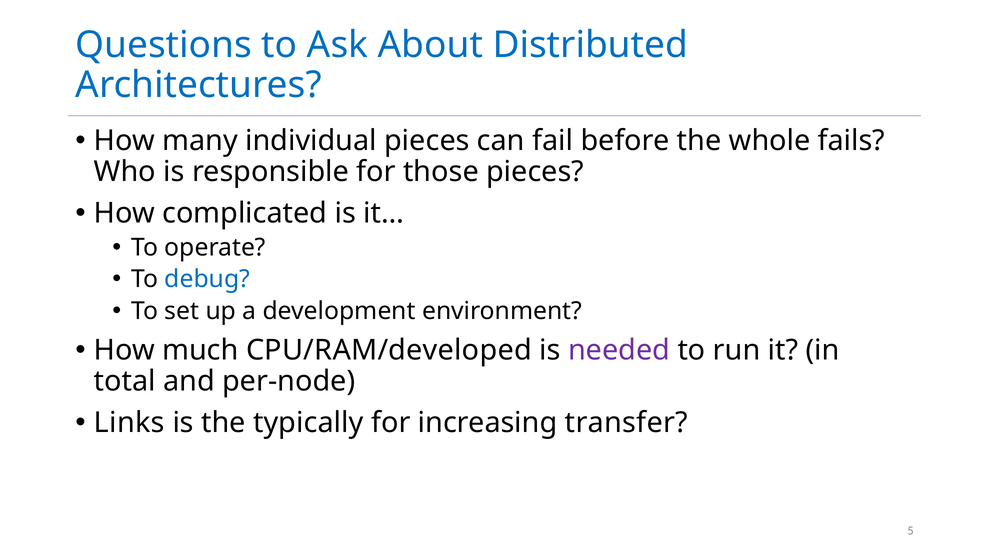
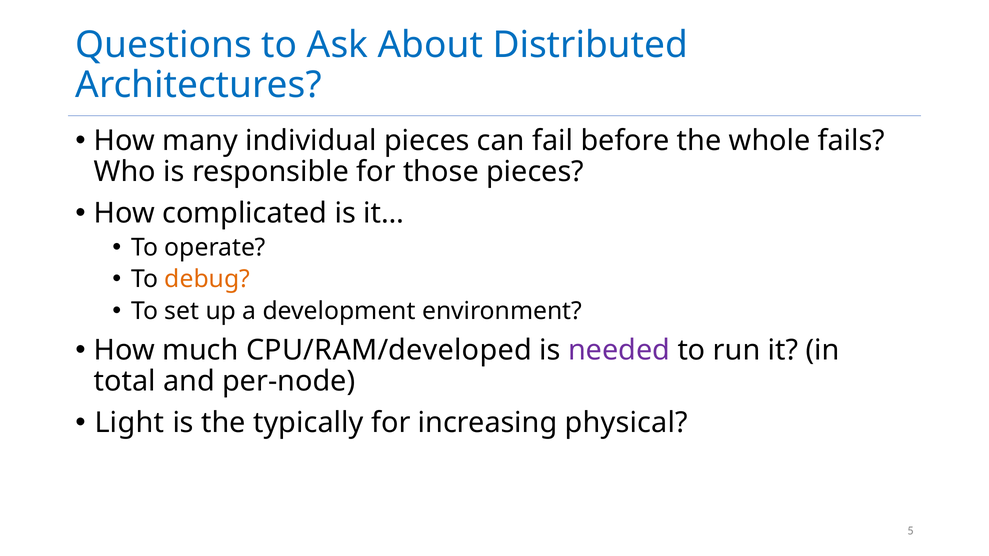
debug colour: blue -> orange (207, 279)
Links: Links -> Light (129, 423)
transfer: transfer -> physical (626, 423)
